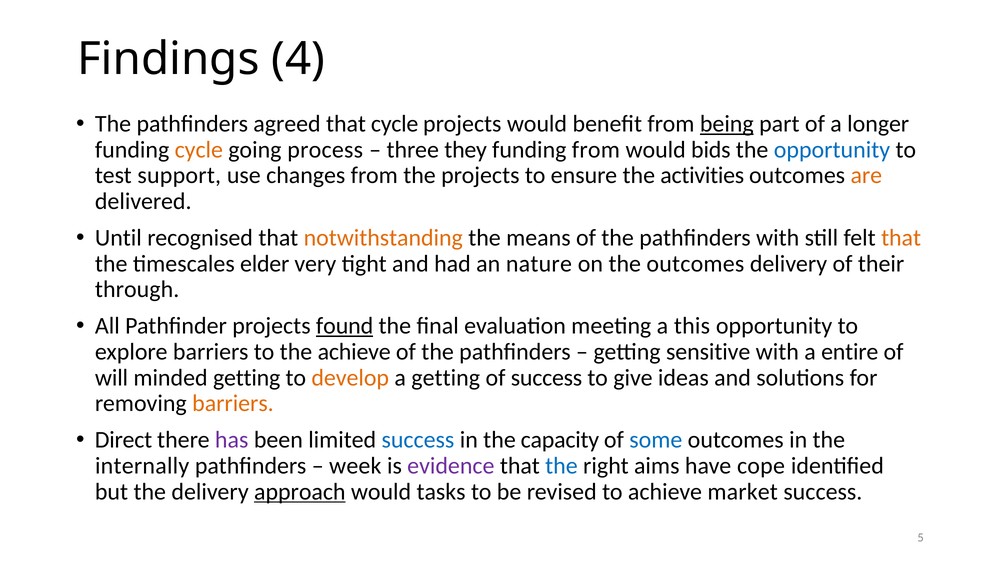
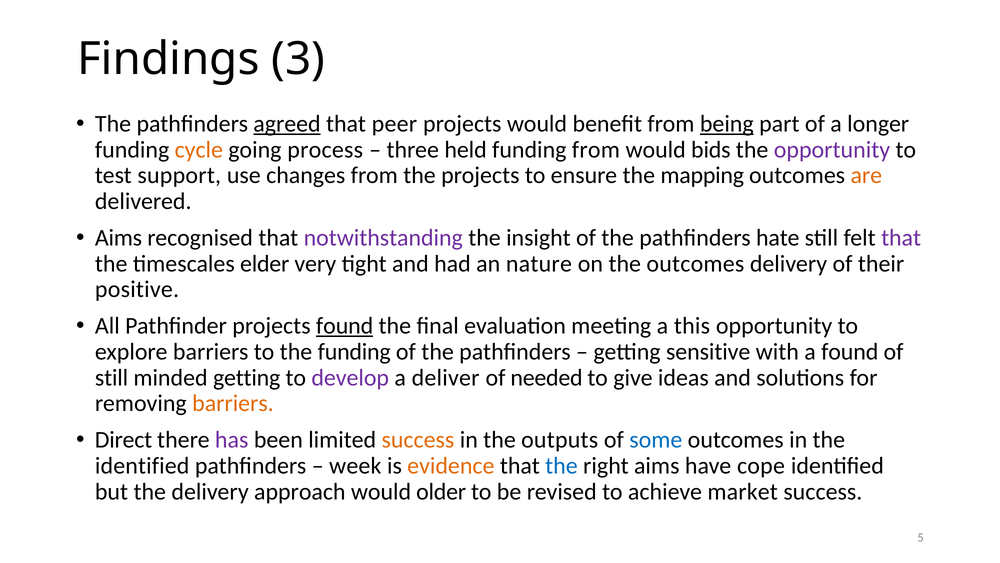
4: 4 -> 3 (298, 59)
agreed underline: none -> present (287, 124)
that cycle: cycle -> peer (394, 124)
they: they -> held (466, 150)
opportunity colour: blue -> purple (832, 150)
activities: activities -> mapping (702, 175)
Until: Until -> Aims (119, 238)
notwithstanding colour: orange -> purple (383, 238)
means: means -> insight (538, 238)
pathfinders with: with -> hate (778, 238)
that colour: orange -> purple (901, 238)
through: through -> positive (137, 289)
the achieve: achieve -> funding (354, 351)
a entire: entire -> found (850, 351)
will: will -> still (112, 377)
develop colour: orange -> purple (350, 377)
a getting: getting -> deliver (446, 377)
of success: success -> needed (547, 377)
success colour: blue -> orange (418, 439)
capacity: capacity -> outputs (560, 439)
internally: internally -> identified (142, 465)
evidence colour: purple -> orange (451, 465)
approach underline: present -> none (300, 491)
tasks: tasks -> older (441, 491)
